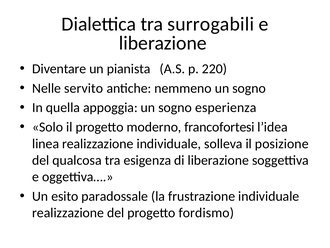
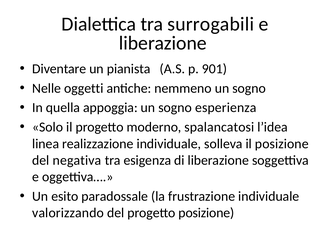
220: 220 -> 901 (214, 69)
servito: servito -> oggetti (84, 88)
francofortesi: francofortesi -> spalancatosi (219, 127)
qualcosa: qualcosa -> negativa (77, 160)
realizzazione: realizzazione -> valorizzando (68, 212)
progetto fordismo: fordismo -> posizione (206, 212)
